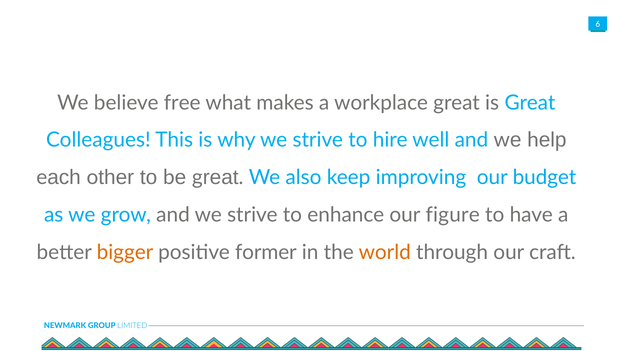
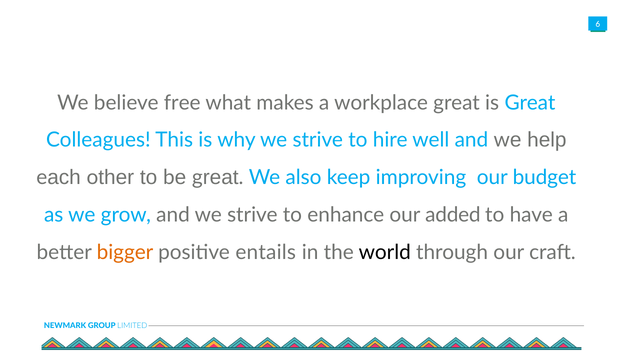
figure: figure -> added (453, 215)
former: former -> entails (266, 252)
world colour: orange -> black (385, 252)
